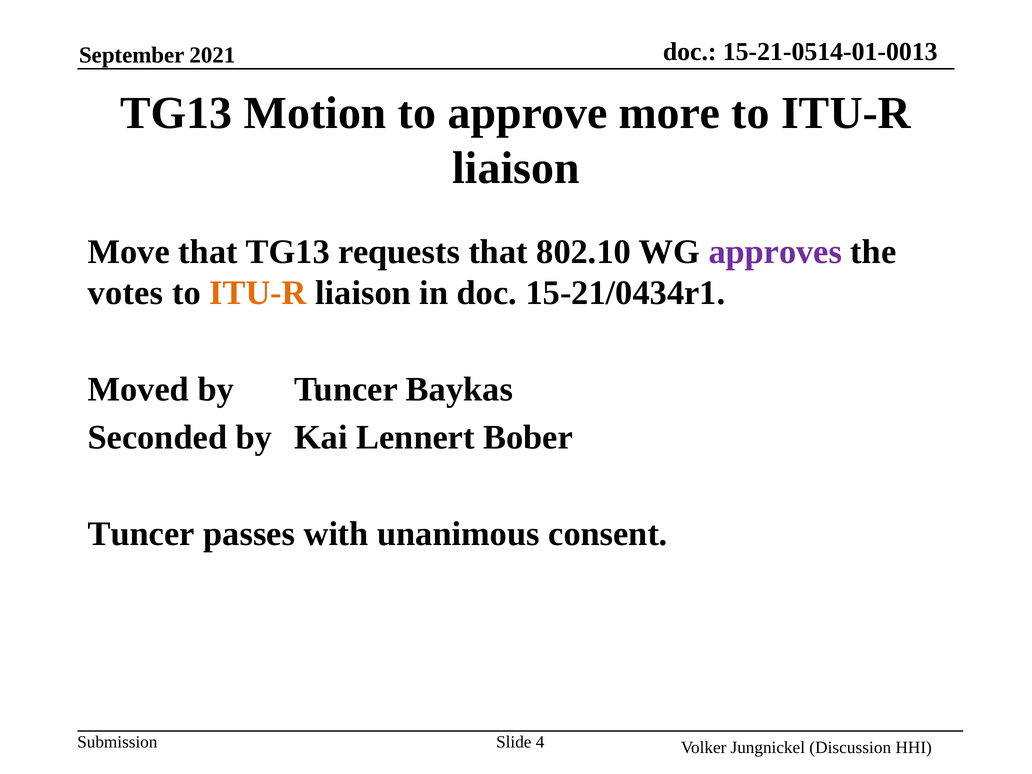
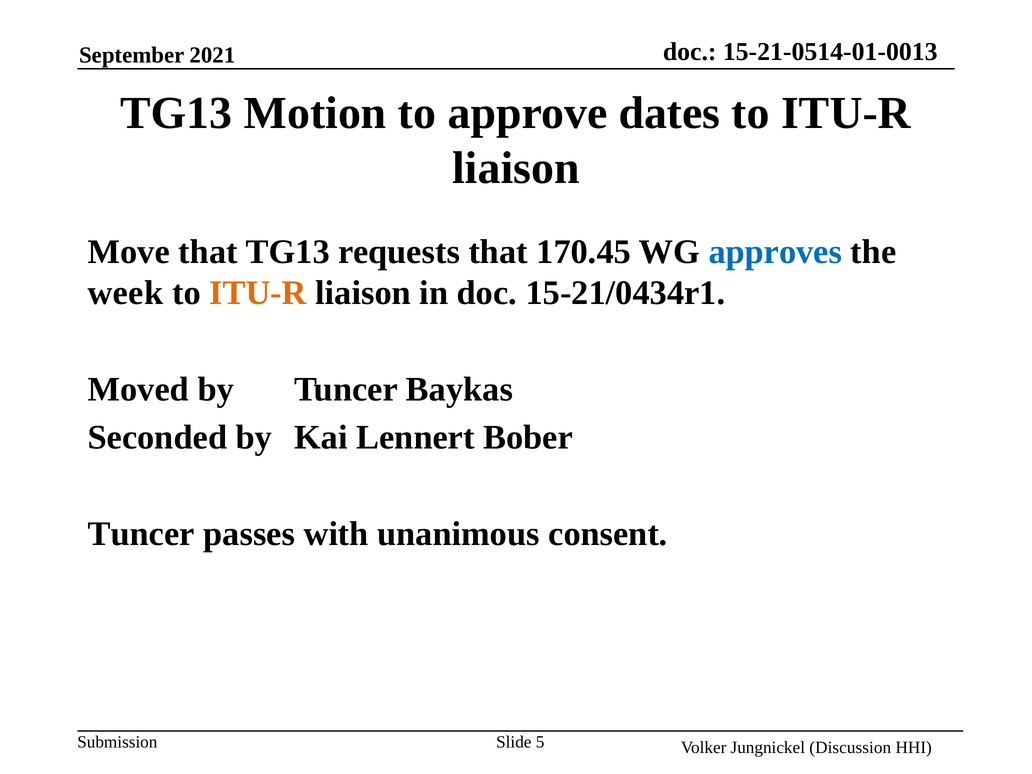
more: more -> dates (669, 113)
802.10: 802.10 -> 170.45 (584, 252)
approves colour: purple -> blue (775, 252)
votes: votes -> week (125, 293)
4: 4 -> 5 (540, 742)
